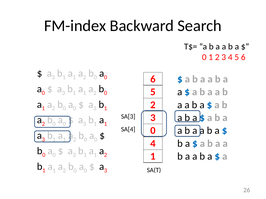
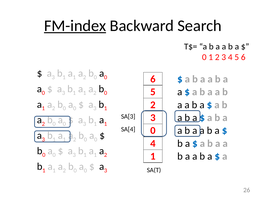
FM-index underline: none -> present (75, 26)
